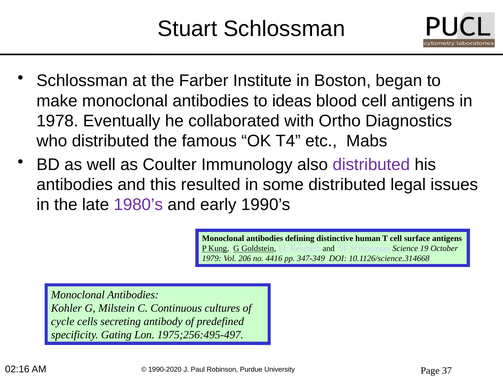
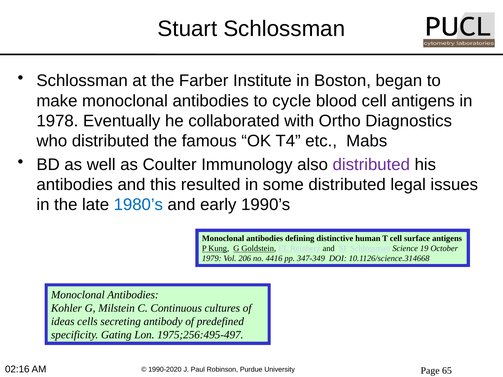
ideas: ideas -> cycle (292, 101)
1980’s colour: purple -> blue (138, 205)
cycle: cycle -> ideas (63, 322)
37: 37 -> 65 (447, 371)
